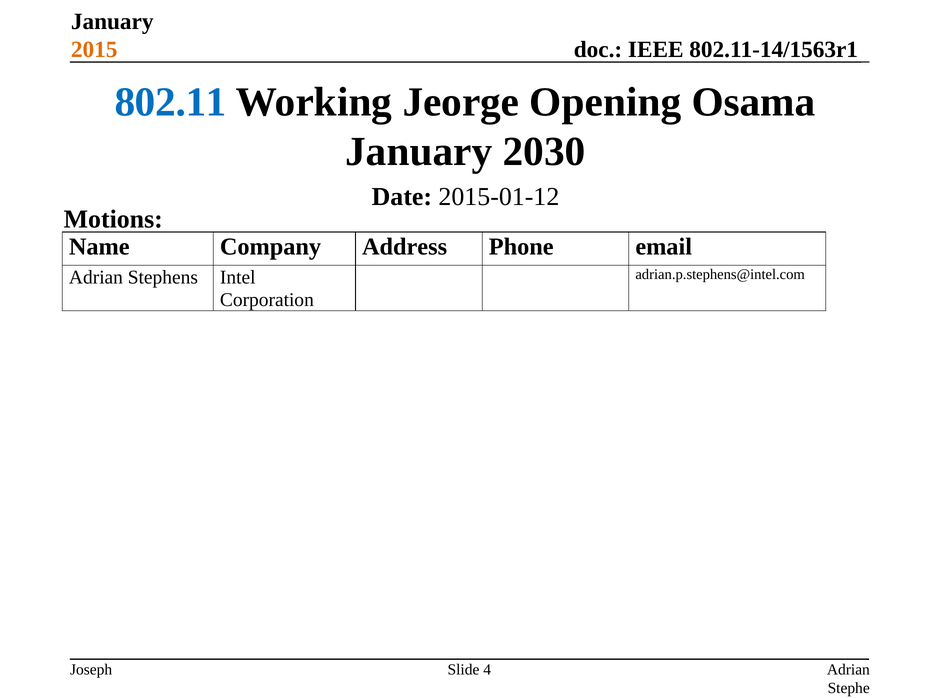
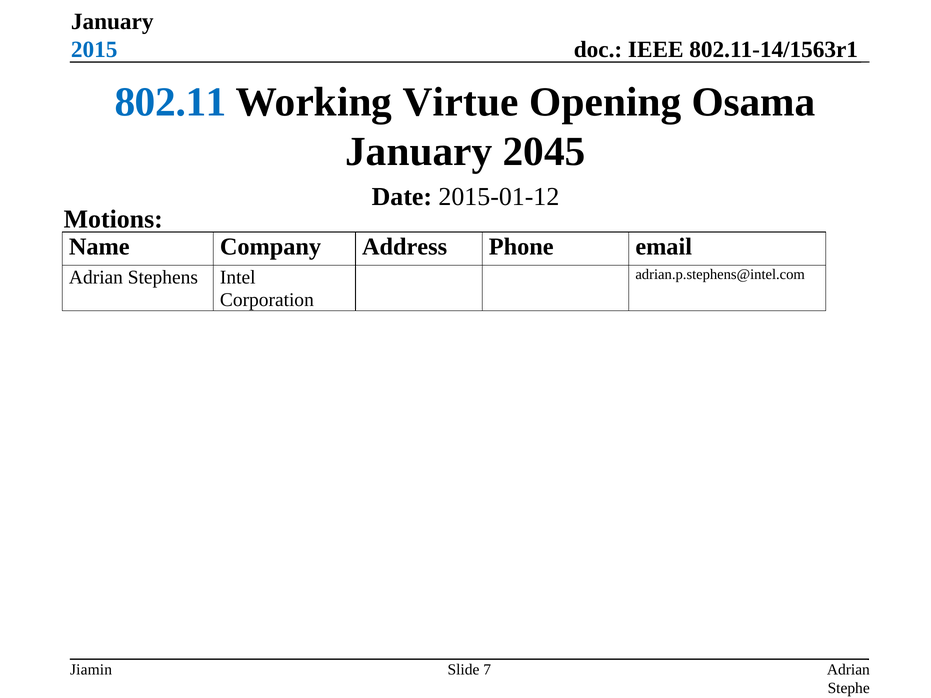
2015 colour: orange -> blue (94, 50)
Jeorge: Jeorge -> Virtue (461, 102)
2030: 2030 -> 2045 (544, 152)
Joseph: Joseph -> Jiamin (91, 670)
4: 4 -> 7 (487, 670)
